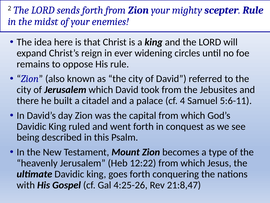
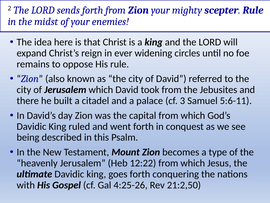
4: 4 -> 3 (182, 100)
21:8,47: 21:8,47 -> 21:2,50 (184, 185)
